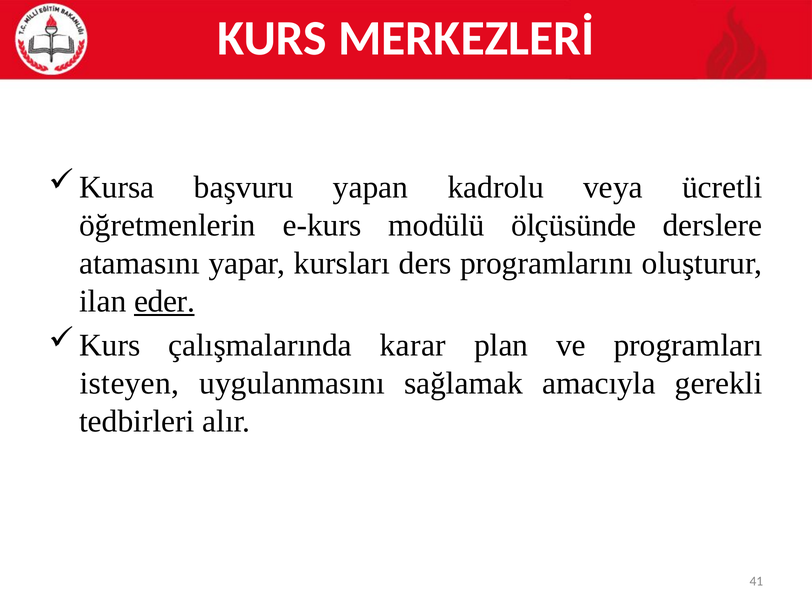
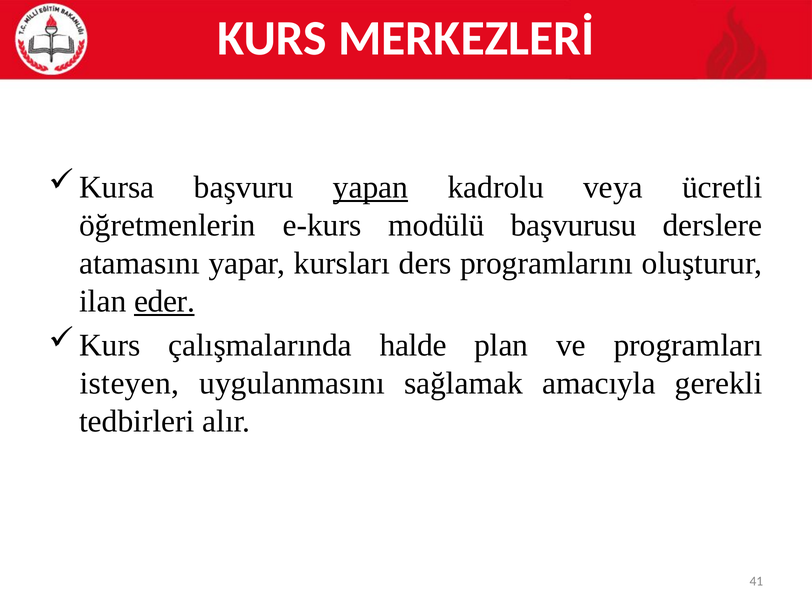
yapan underline: none -> present (371, 188)
ölçüsünde: ölçüsünde -> başvurusu (574, 225)
karar: karar -> halde (413, 346)
